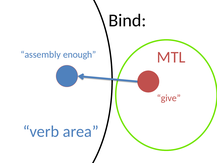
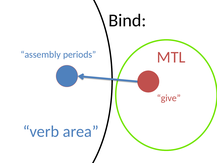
enough: enough -> periods (80, 55)
